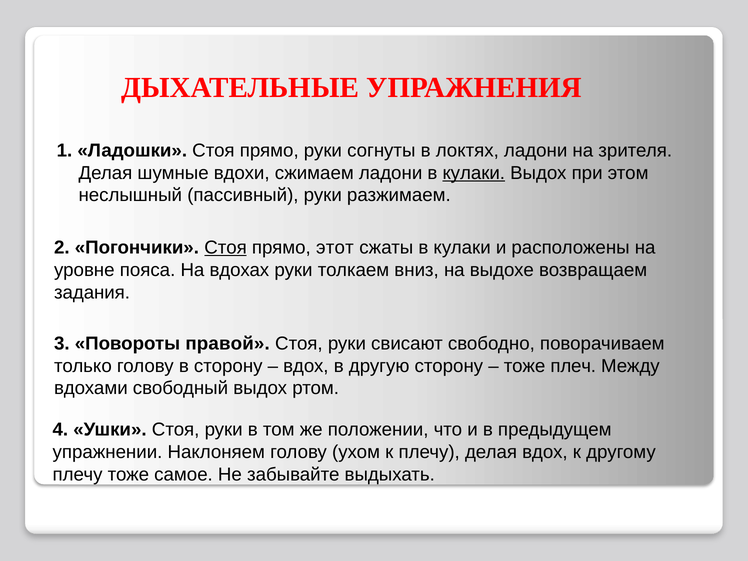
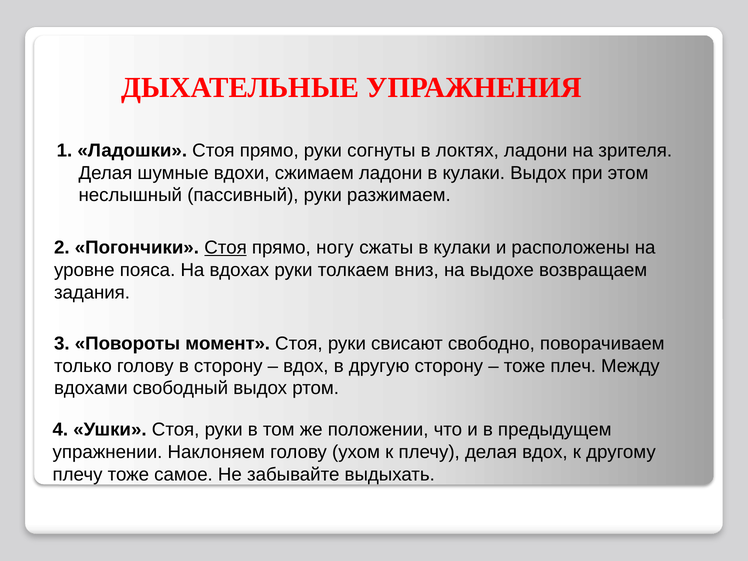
кулаки underline: present -> none (474, 173)
этот: этот -> ногу (335, 248)
правой: правой -> момент (228, 343)
